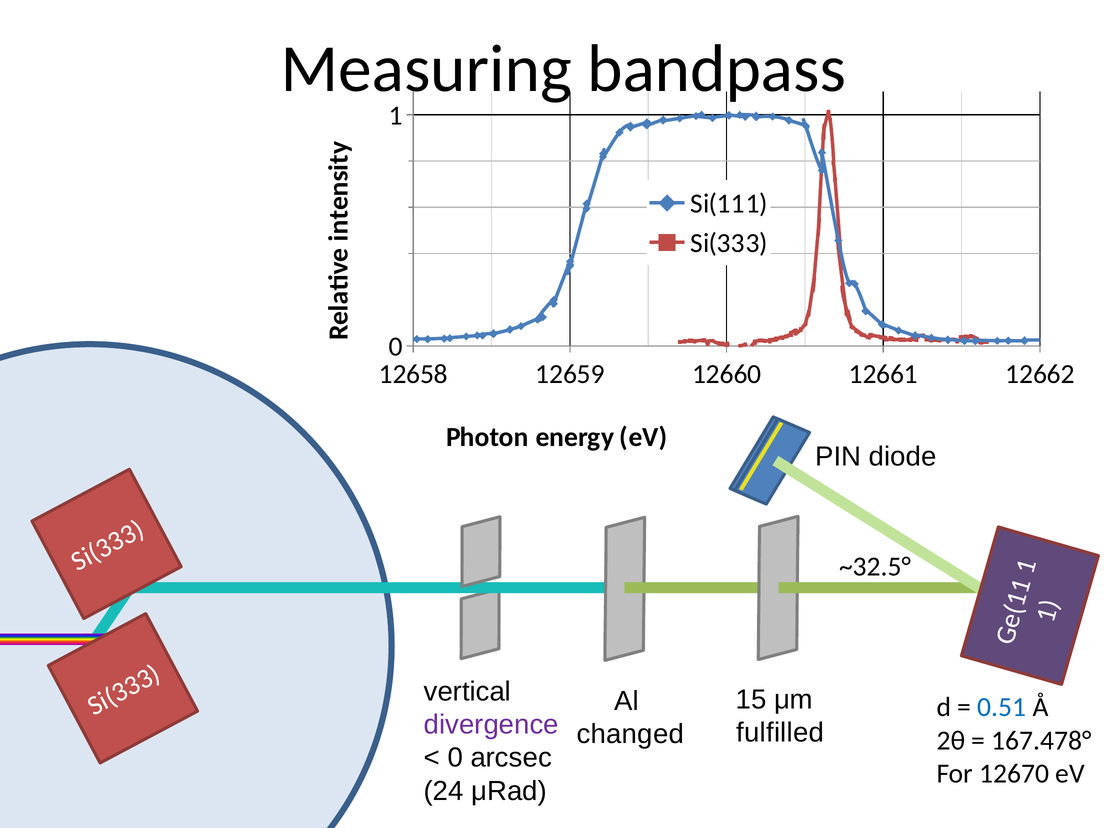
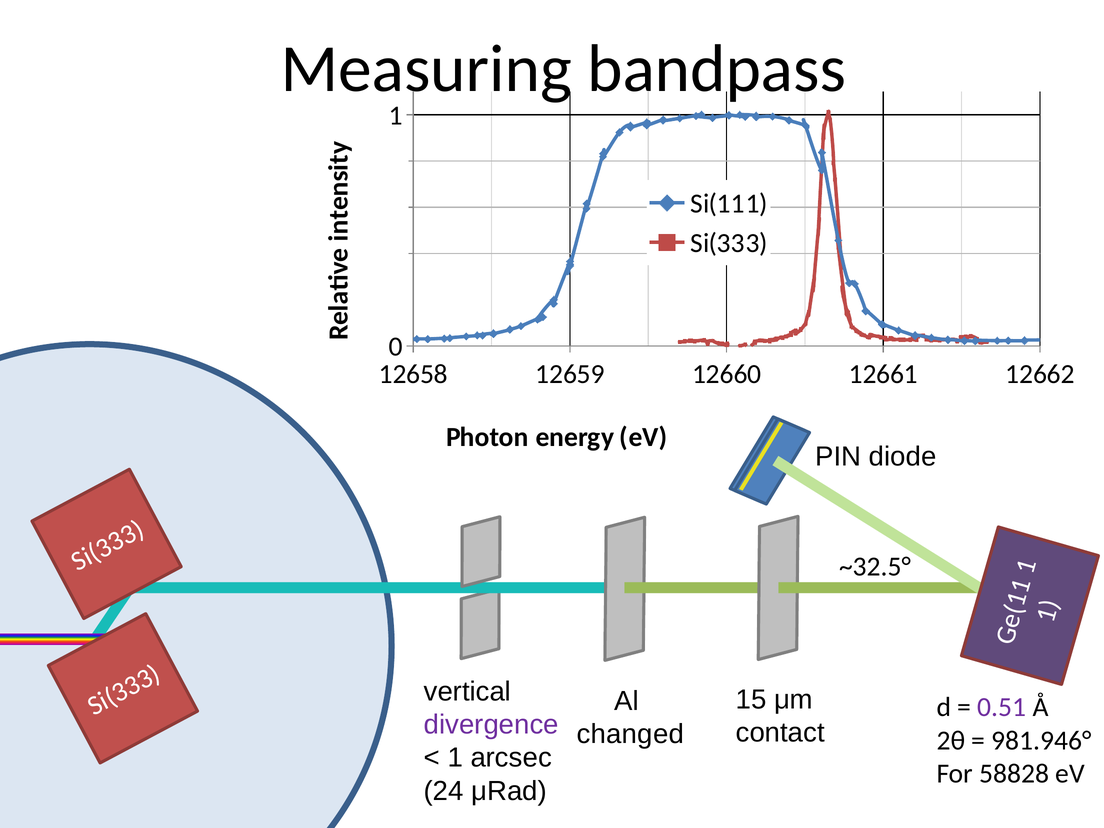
0.51 colour: blue -> purple (1002, 707)
fulfilled: fulfilled -> contact (780, 733)
167.478°: 167.478° -> 981.946° (1041, 740)
0: 0 -> 1 (455, 758)
12670: 12670 -> 58828 (1014, 774)
